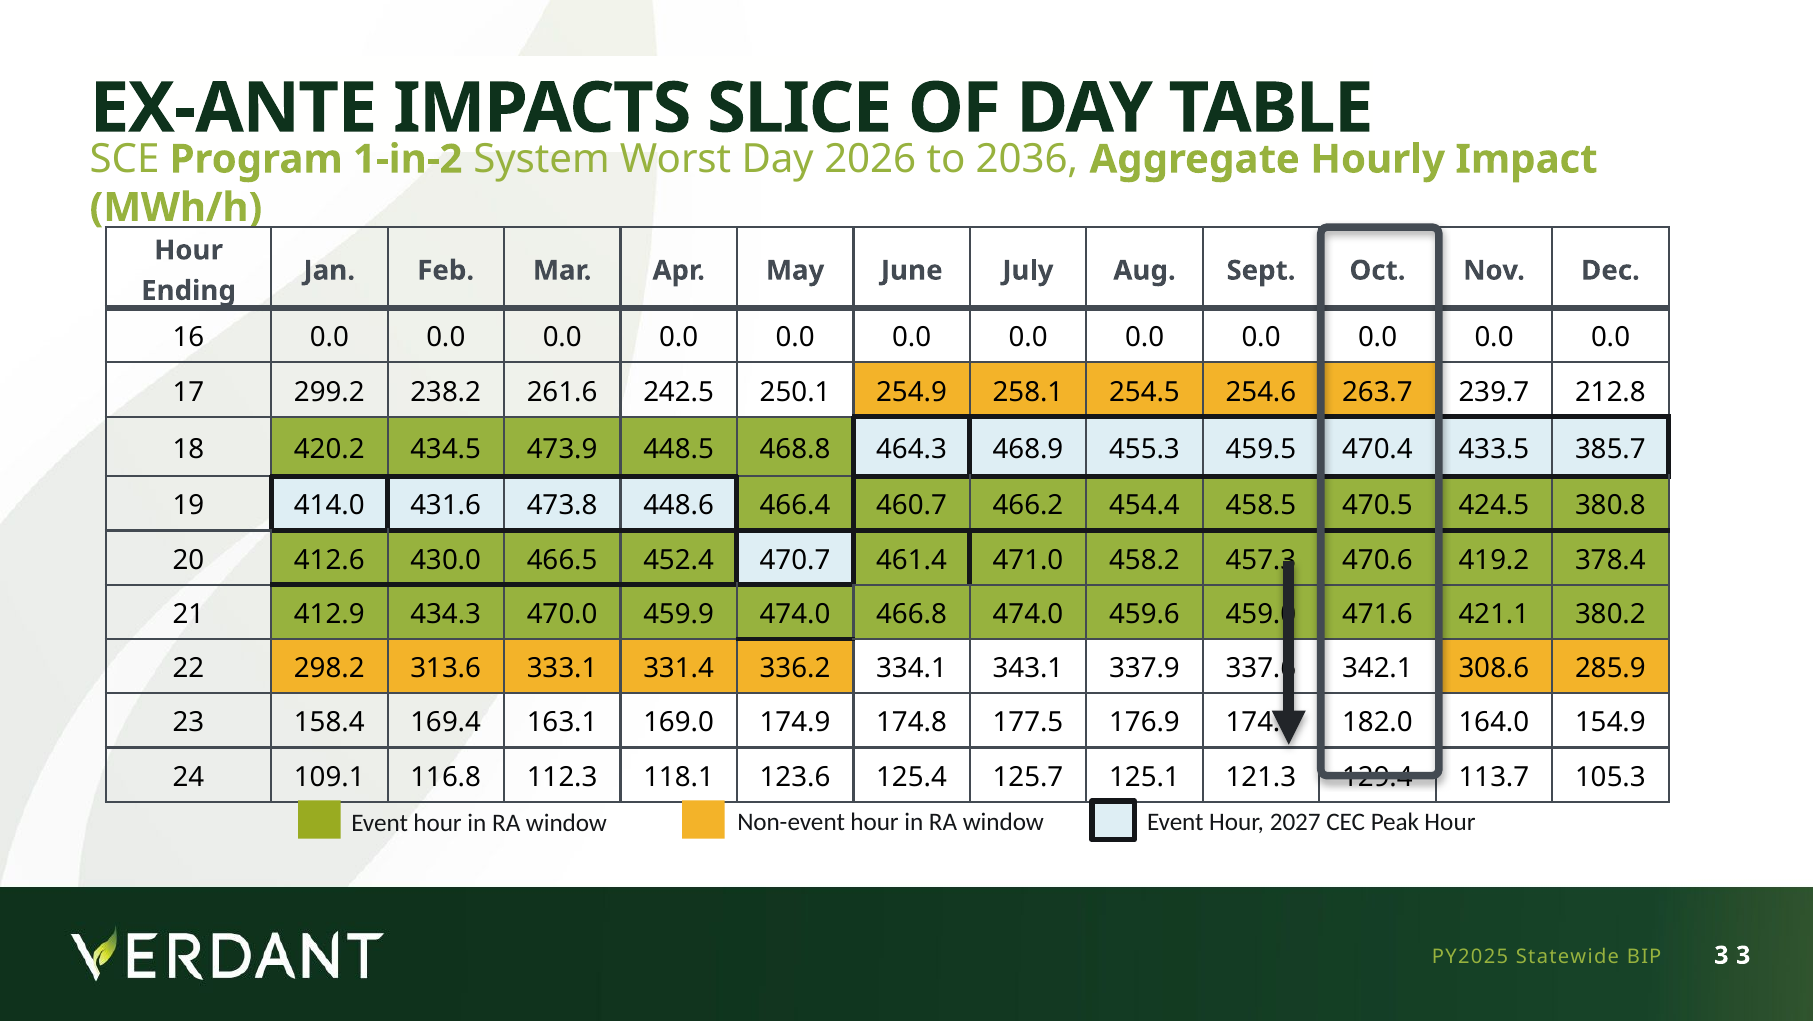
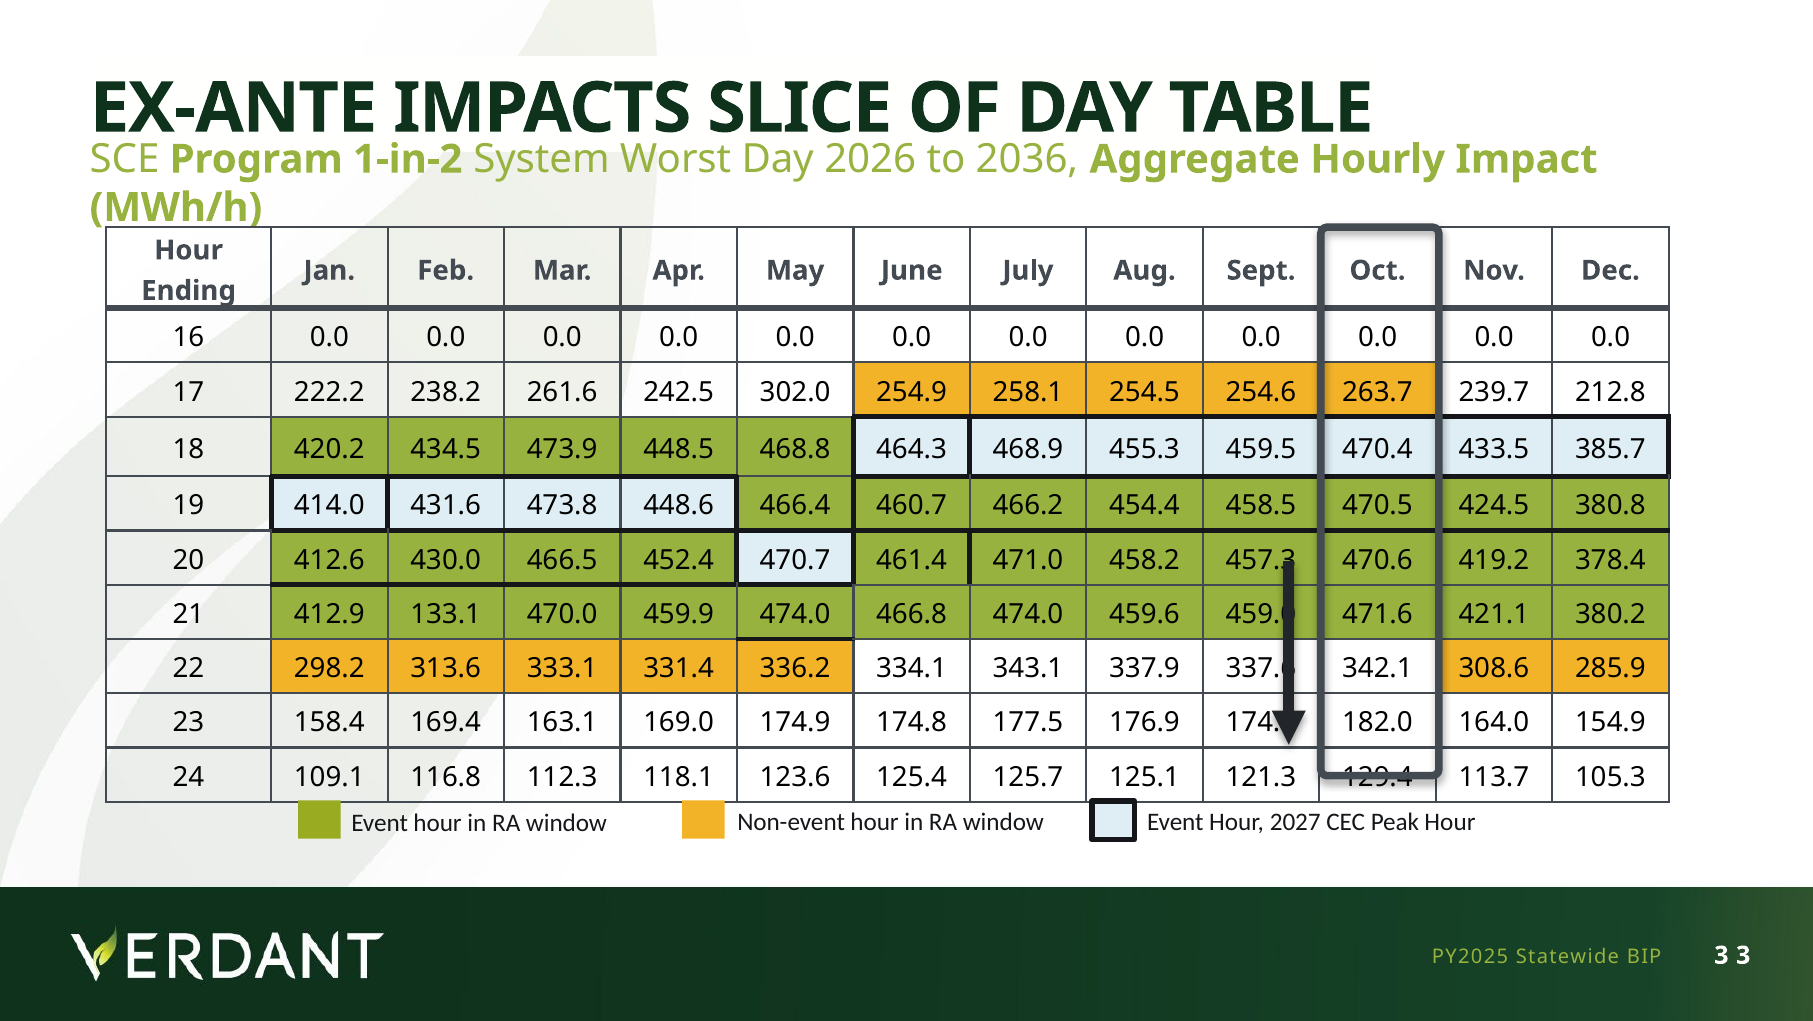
299.2: 299.2 -> 222.2 (329, 392)
250.1: 250.1 -> 302.0 (795, 392)
434.3: 434.3 -> 133.1 (446, 614)
